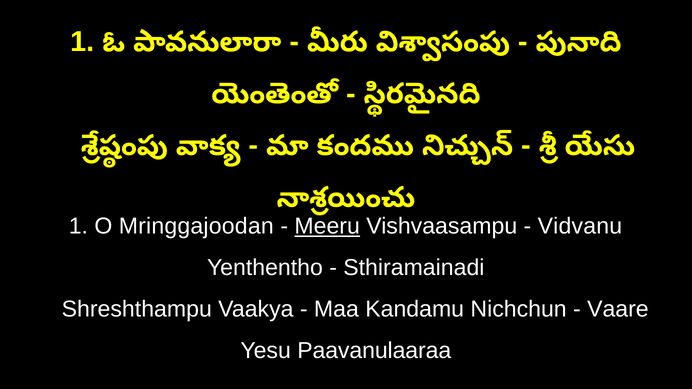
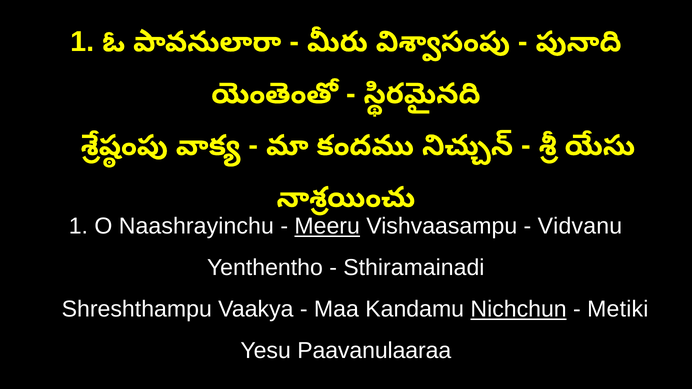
Mringgajoodan: Mringgajoodan -> Naashrayinchu (196, 226)
Nichchun underline: none -> present (519, 310)
Vaare: Vaare -> Metiki (618, 310)
